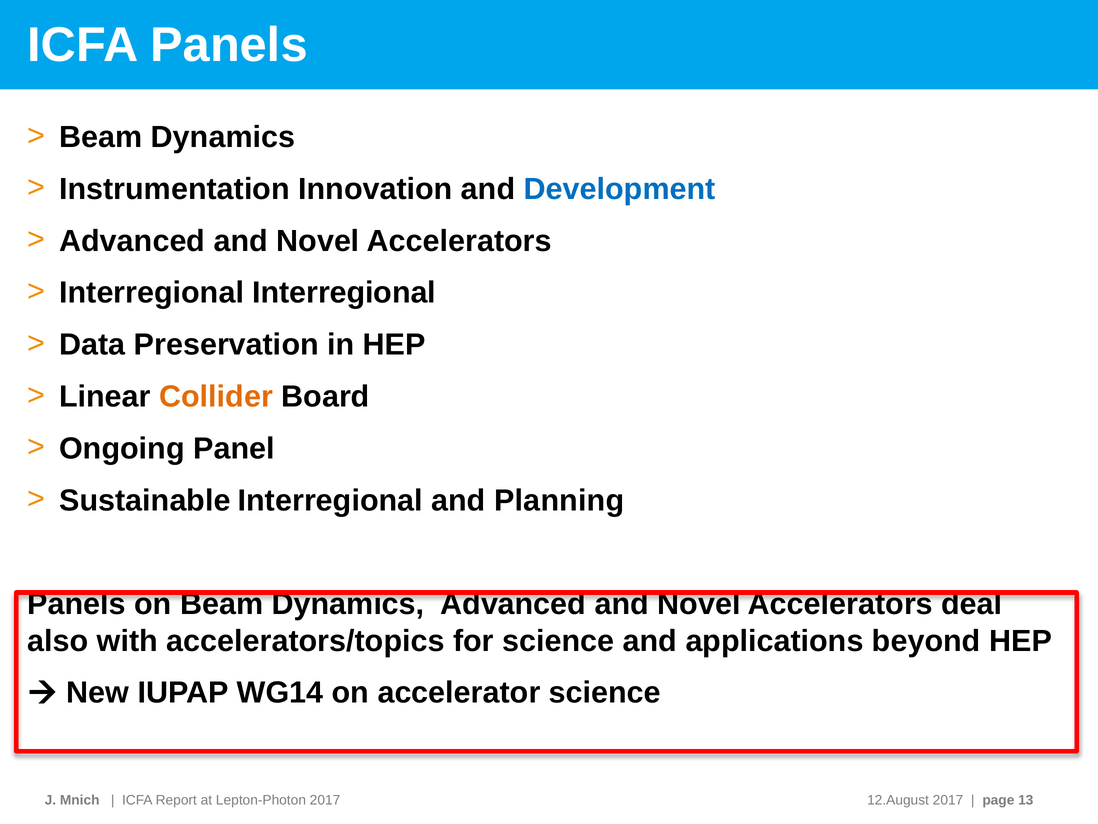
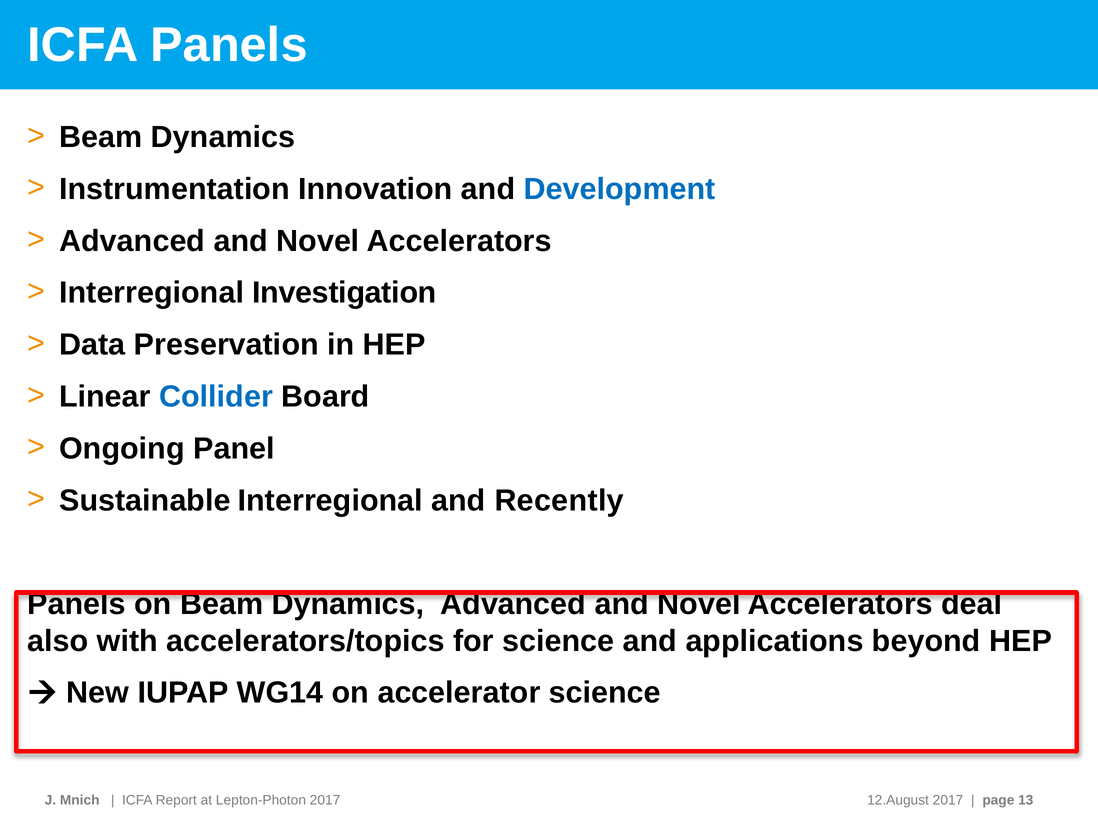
Interregional Interregional: Interregional -> Investigation (344, 293)
Collider colour: orange -> blue (216, 396)
Planning: Planning -> Recently (559, 500)
